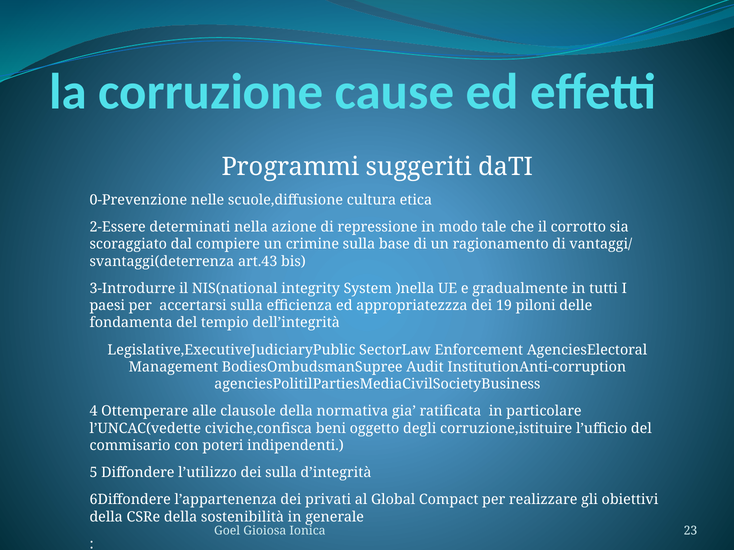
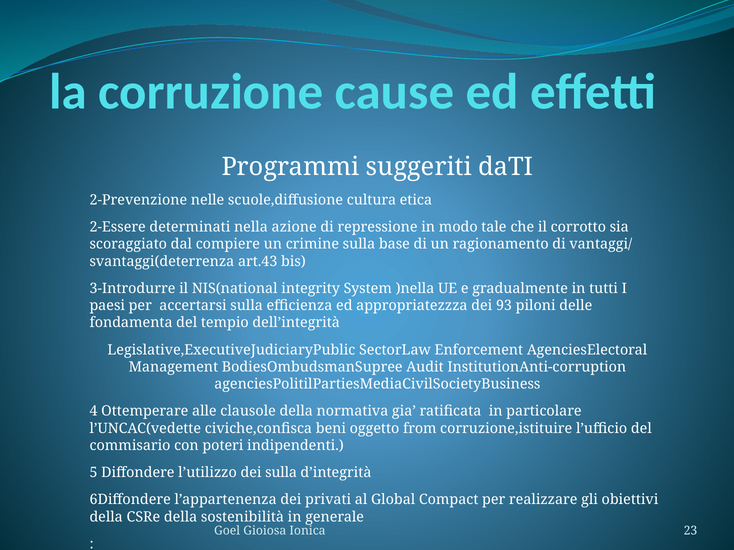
0-Prevenzione: 0-Prevenzione -> 2-Prevenzione (138, 200)
19: 19 -> 93 (504, 306)
degli: degli -> from (420, 429)
